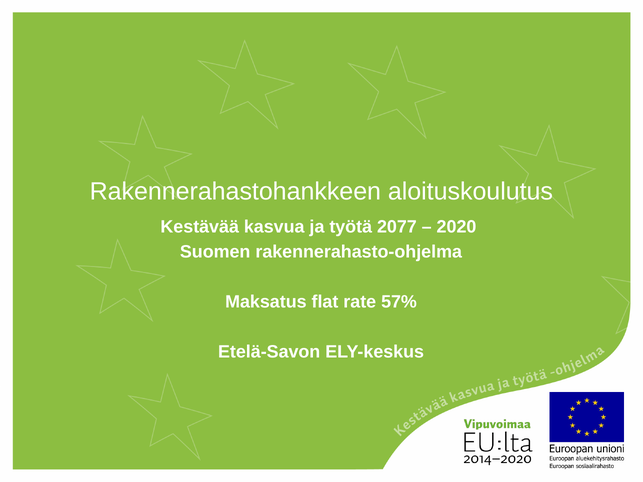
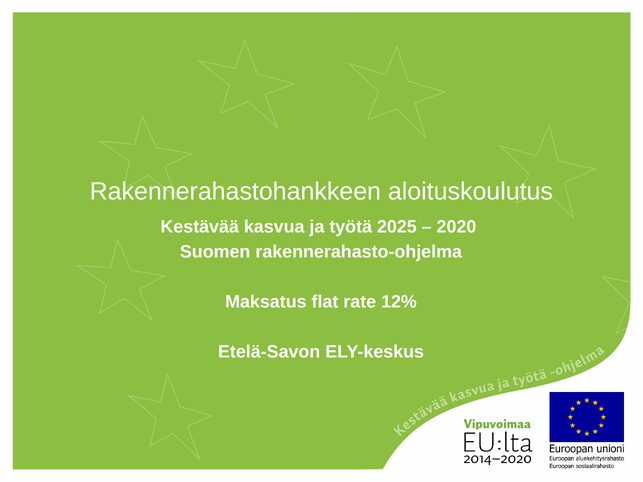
2077: 2077 -> 2025 (397, 227)
57%: 57% -> 12% (399, 302)
